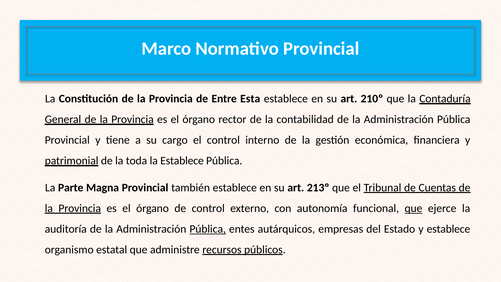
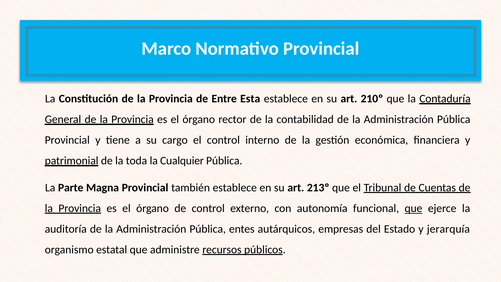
la Establece: Establece -> Cualquier (182, 161)
Pública underline: present -> none (208, 229)
y establece: establece -> jerarquía (448, 229)
